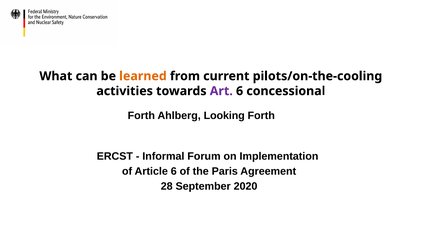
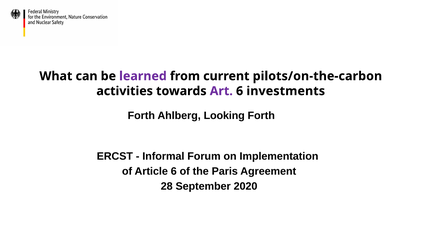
learned colour: orange -> purple (143, 76)
pilots/on-the-cooling: pilots/on-the-cooling -> pilots/on-the-carbon (317, 76)
concessional: concessional -> investments (286, 91)
